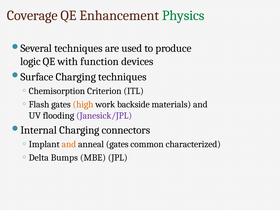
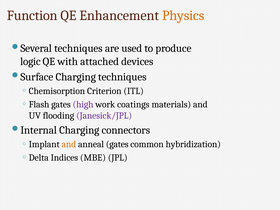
Coverage: Coverage -> Function (32, 15)
Physics colour: green -> orange (183, 15)
function: function -> attached (100, 61)
high colour: orange -> purple (83, 104)
backside: backside -> coatings (133, 104)
characterized: characterized -> hybridization (193, 144)
Bumps: Bumps -> Indices (64, 158)
